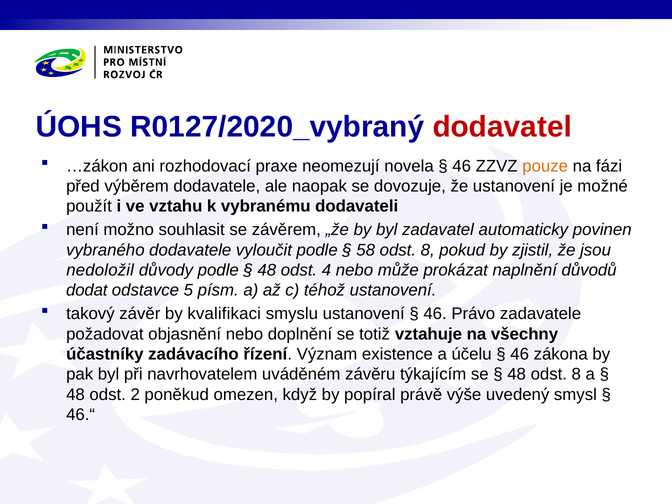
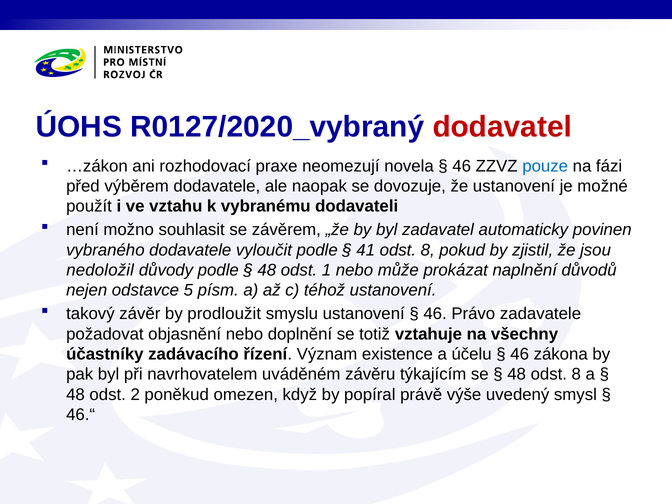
pouze colour: orange -> blue (545, 166)
58: 58 -> 41 (366, 250)
4: 4 -> 1 (327, 270)
dodat: dodat -> nejen (87, 290)
kvalifikaci: kvalifikaci -> prodloužit (224, 314)
